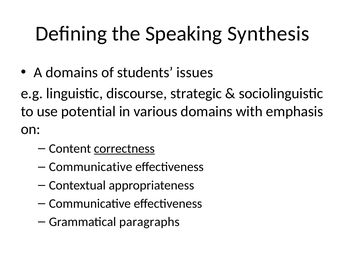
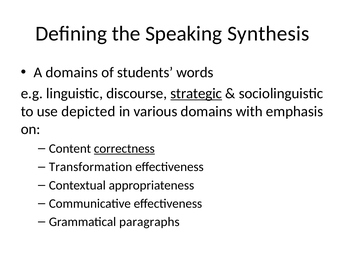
issues: issues -> words (195, 72)
strategic underline: none -> present (196, 93)
potential: potential -> depicted (88, 111)
Communicative: Communicative -> Transformation (91, 167)
